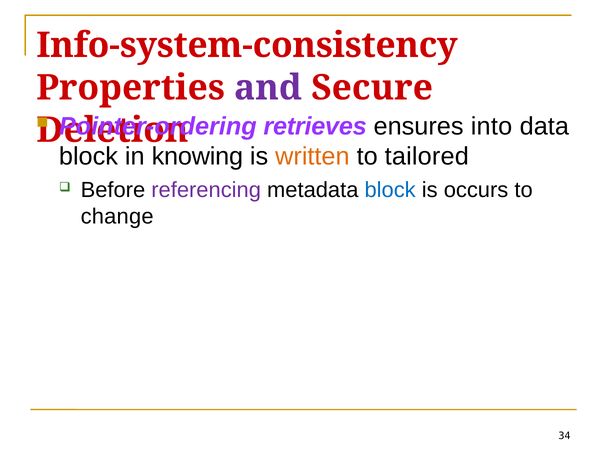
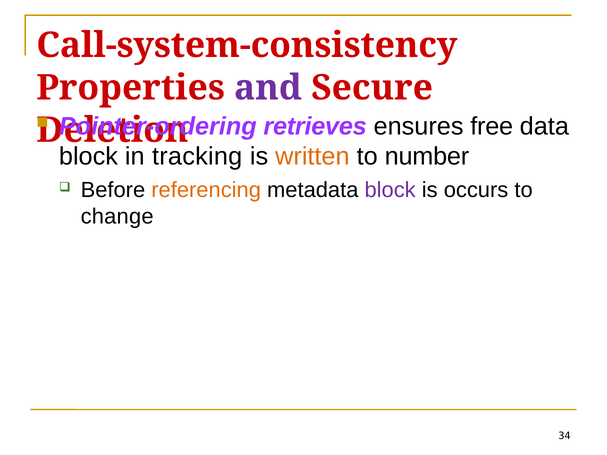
Info-system-consistency: Info-system-consistency -> Call-system-consistency (247, 45)
into: into -> free (492, 126)
knowing: knowing -> tracking (197, 157)
tailored: tailored -> number (427, 157)
referencing colour: purple -> orange (206, 190)
block colour: blue -> purple (390, 190)
